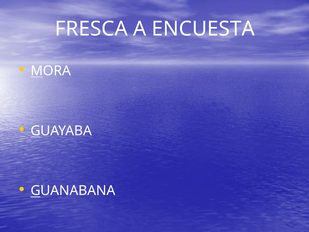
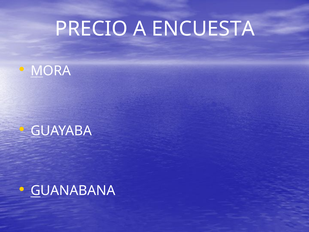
FRESCA: FRESCA -> PRECIO (91, 29)
